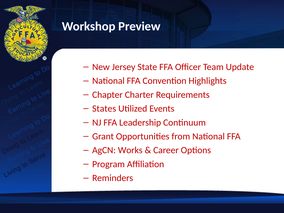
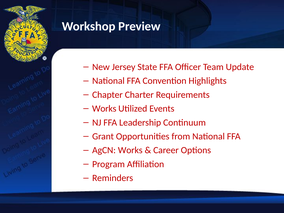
States: States -> Works (104, 109)
